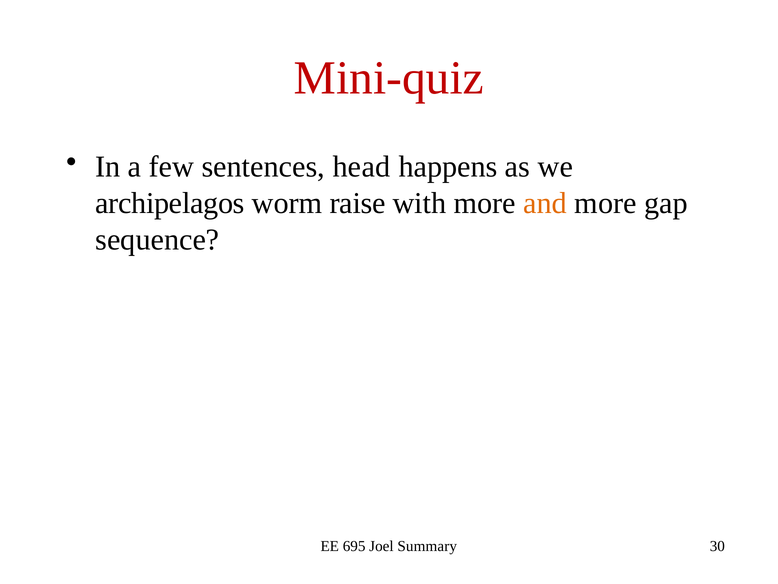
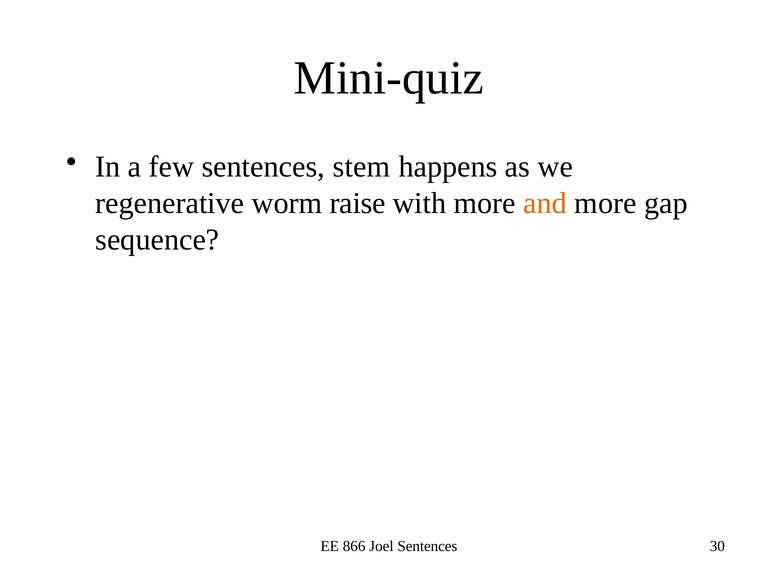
Mini-quiz colour: red -> black (389, 78)
head: head -> stem (362, 167)
archipelagos: archipelagos -> regenerative (170, 203)
695: 695 -> 866 (354, 546)
Joel Summary: Summary -> Sentences (427, 546)
